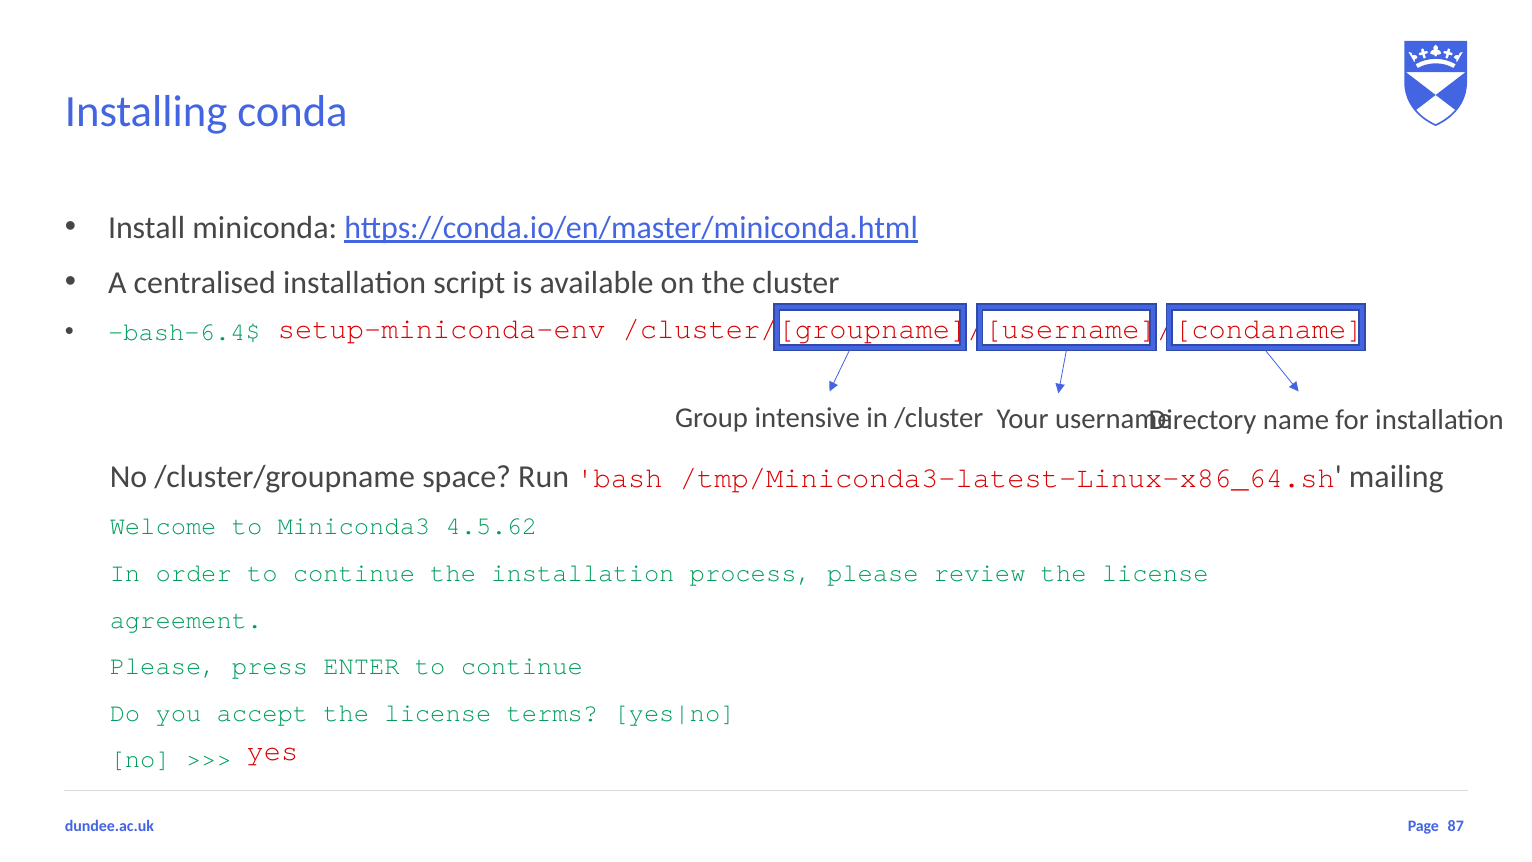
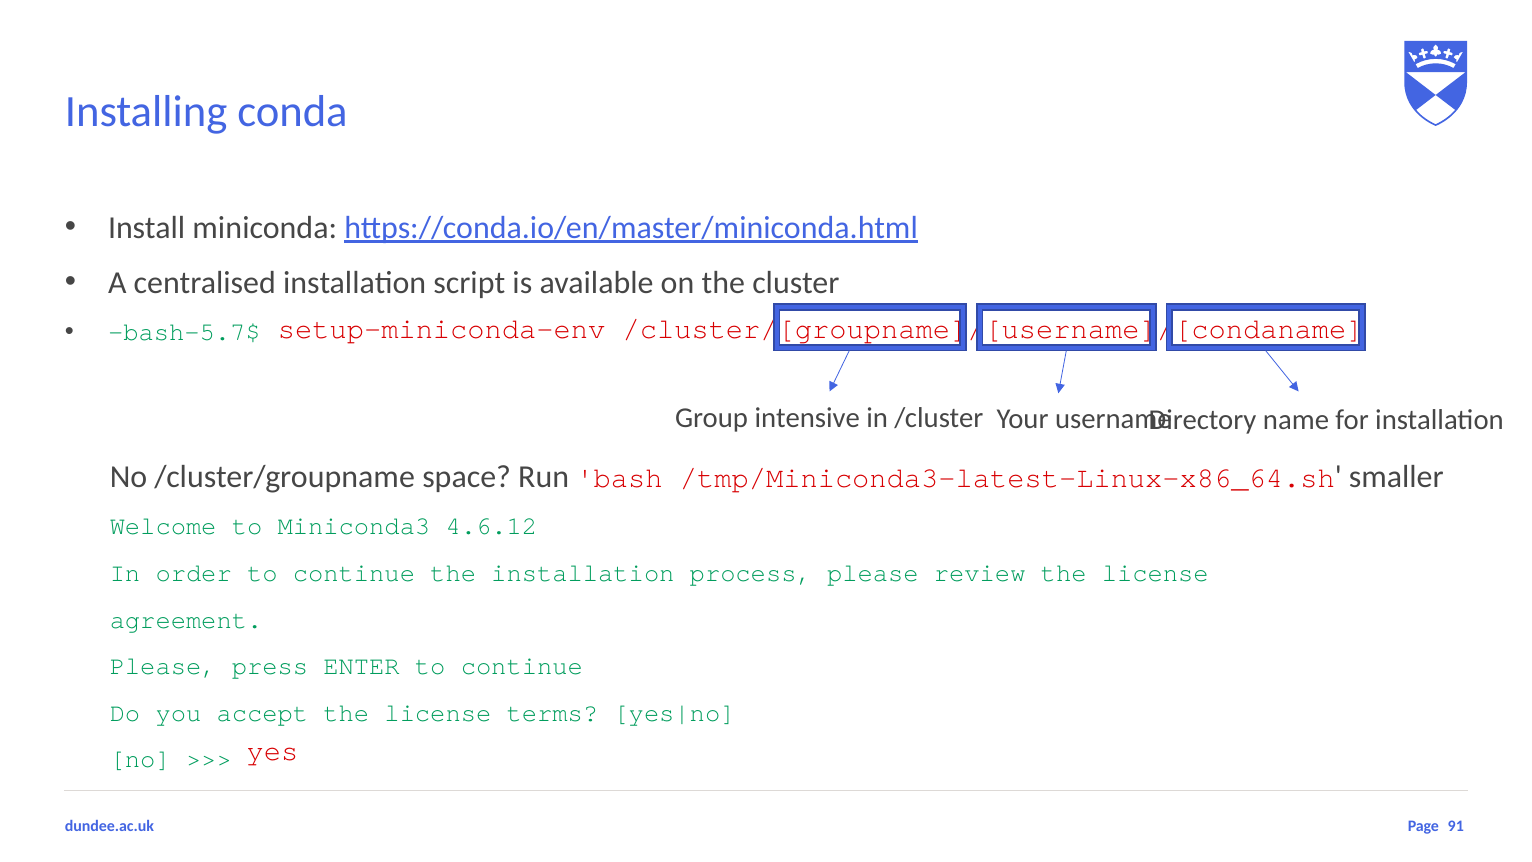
bash-6.4$: bash-6.4$ -> bash-5.7$ (184, 332)
mailing: mailing -> smaller (1396, 476)
4.5.62: 4.5.62 -> 4.6.12 (491, 526)
87: 87 -> 91 (1456, 826)
